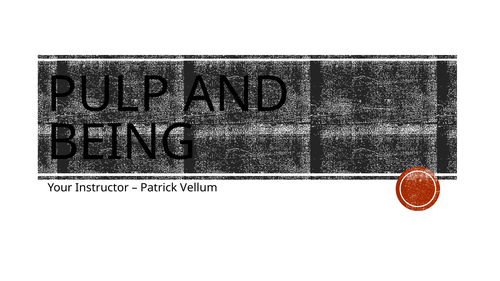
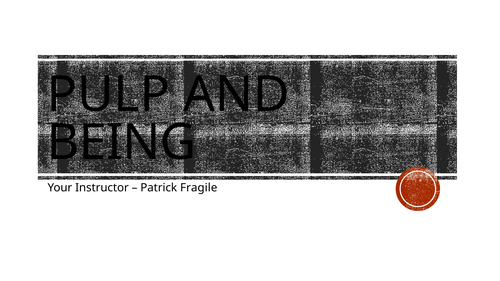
Vellum: Vellum -> Fragile (199, 188)
